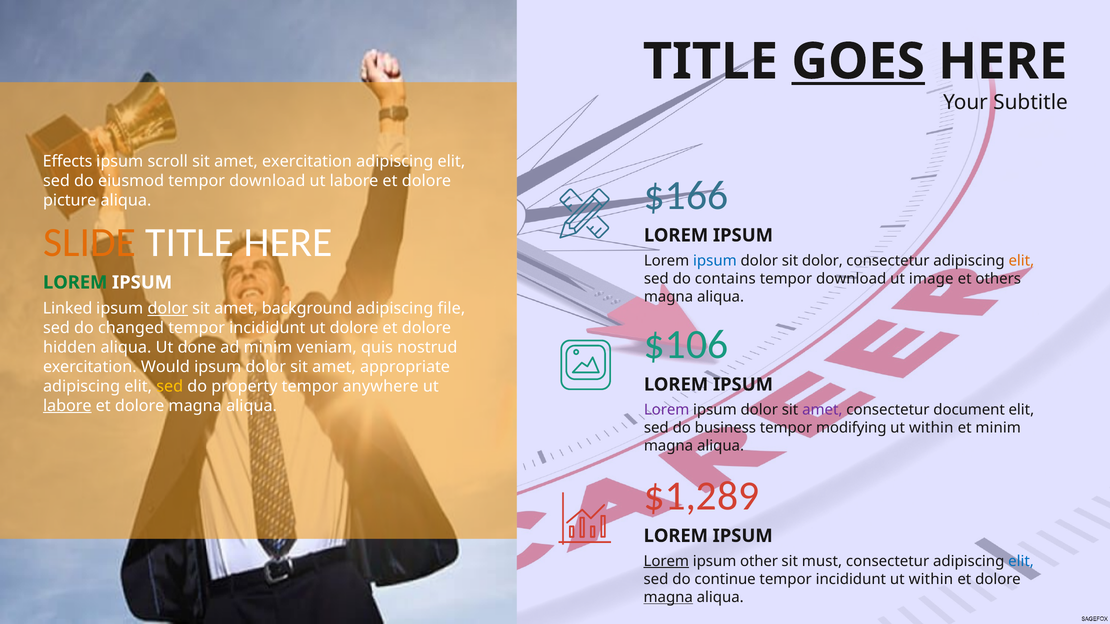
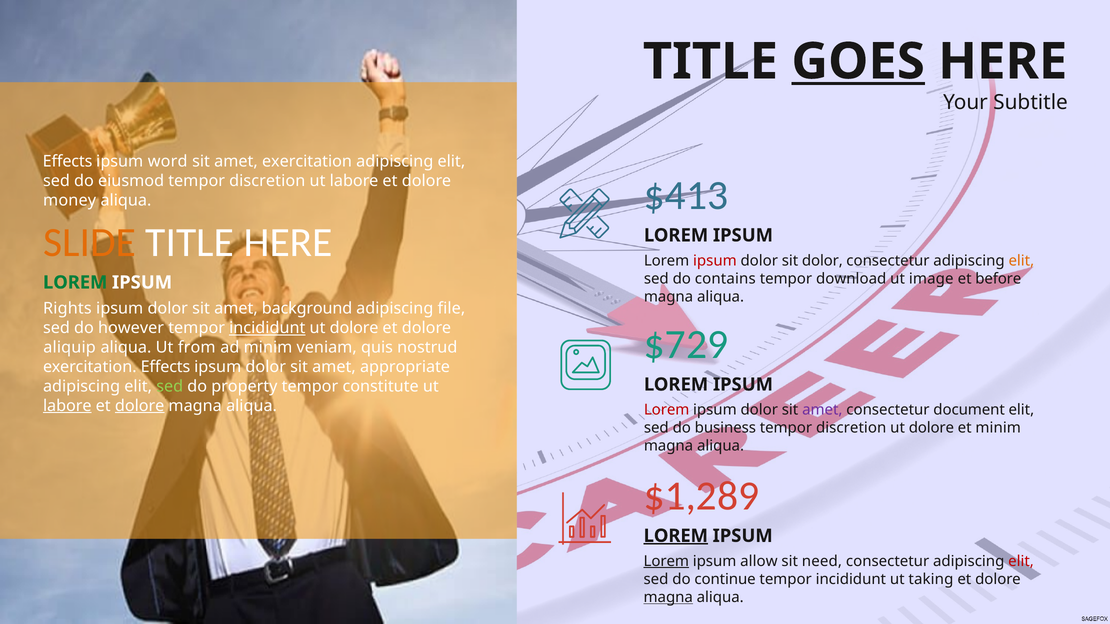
scroll: scroll -> word (168, 162)
eiusmod tempor download: download -> discretion (267, 181)
$166: $166 -> $413 (686, 195)
picture: picture -> money (70, 201)
ipsum colour: blue -> red (715, 261)
others: others -> before (998, 279)
Linked: Linked -> Rights (67, 309)
dolor underline: present -> none (168, 309)
changed: changed -> however (131, 328)
incididunt underline: none -> present (267, 328)
$106: $106 -> $729 (686, 345)
hidden: hidden -> aliquip (70, 348)
done: done -> from (197, 348)
exercitation Would: Would -> Effects (165, 367)
sed colour: yellow -> light green (170, 387)
anywhere: anywhere -> constitute (381, 387)
dolore underline: none -> present (140, 406)
Lorem colour: purple -> red (667, 410)
modifying: modifying -> discretion (851, 428)
within: within -> dolore (931, 428)
LOREM underline: none -> present (676, 536)
other: other -> allow (759, 562)
must: must -> need (822, 562)
elit colour: blue -> red (1021, 562)
incididunt ut within: within -> taking (931, 580)
